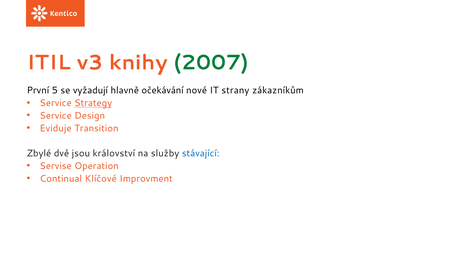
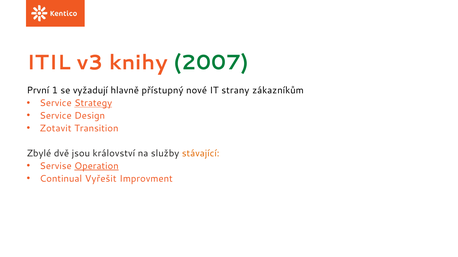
5: 5 -> 1 (55, 91)
očekávání: očekávání -> přístupný (162, 91)
Eviduje: Eviduje -> Zotavit (56, 129)
stávající colour: blue -> orange (201, 154)
Operation underline: none -> present (97, 166)
Klíčové: Klíčové -> Vyřešit (101, 179)
